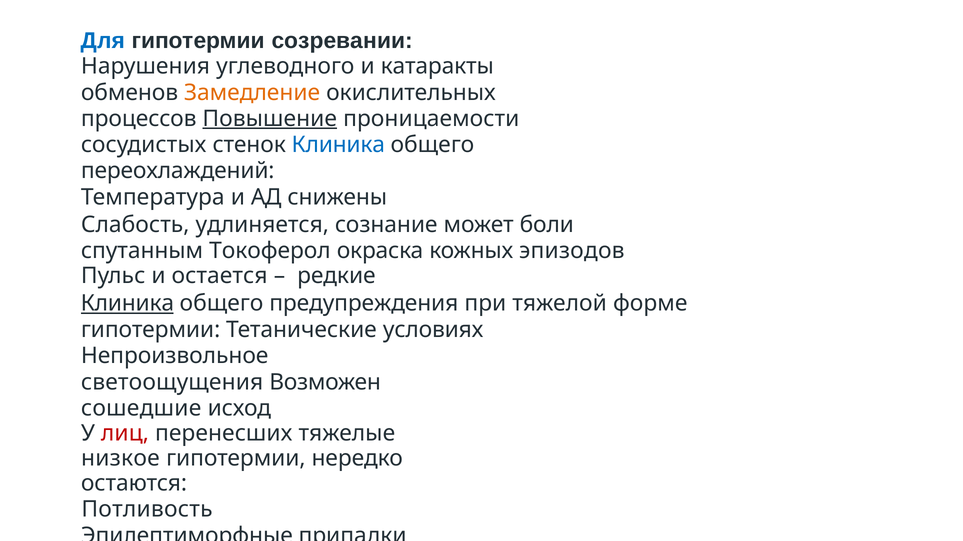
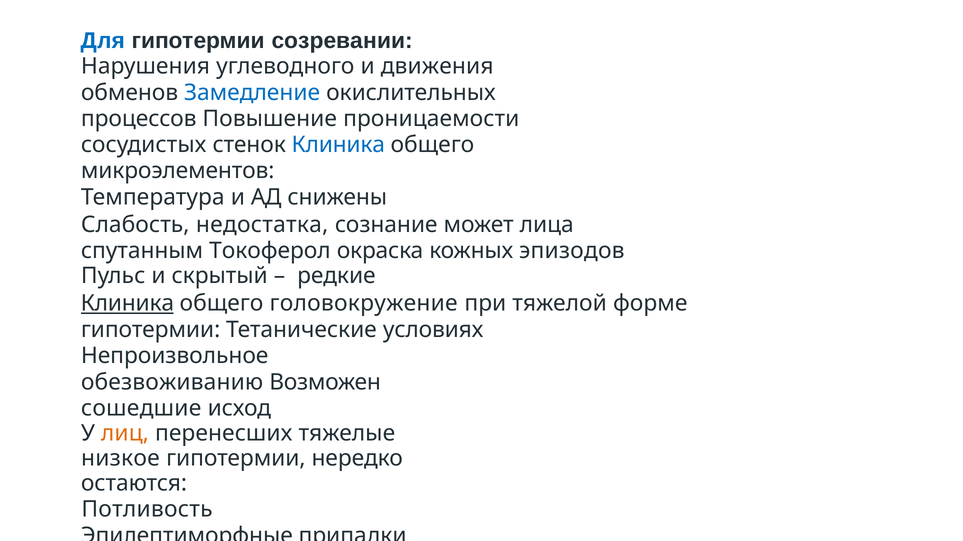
катаракты: катаракты -> движения (437, 67)
Замедление colour: orange -> blue (252, 93)
Повышение underline: present -> none (270, 119)
переохлаждений: переохлаждений -> микроэлементов (178, 171)
удлиняется: удлиняется -> недостатка (262, 225)
боли: боли -> лица (547, 225)
остается: остается -> скрытый (220, 276)
предупреждения: предупреждения -> головокружение (364, 304)
светоощущения: светоощущения -> обезвоживанию (172, 383)
лиц colour: red -> orange (125, 434)
